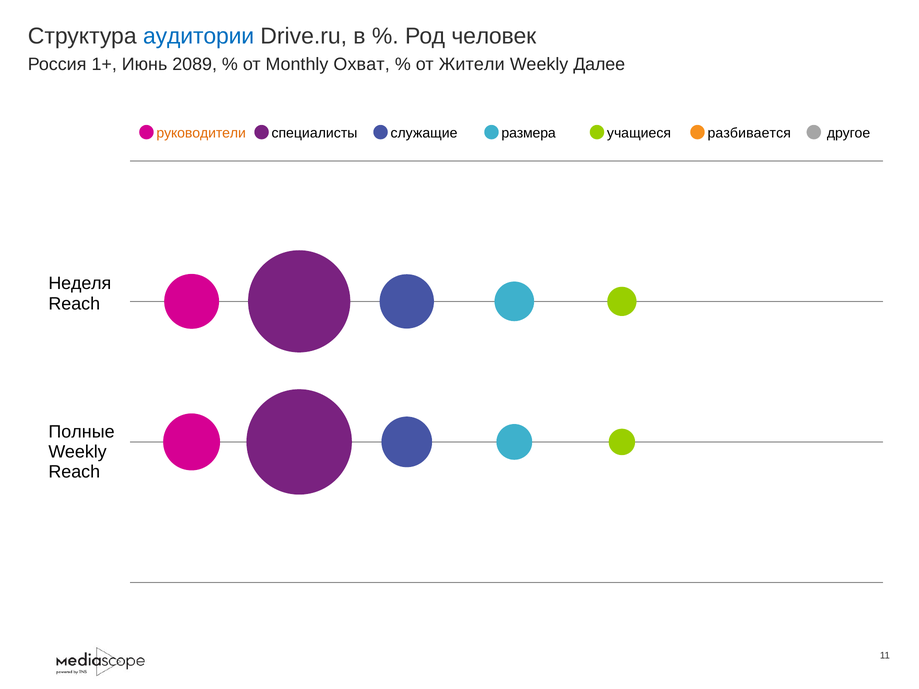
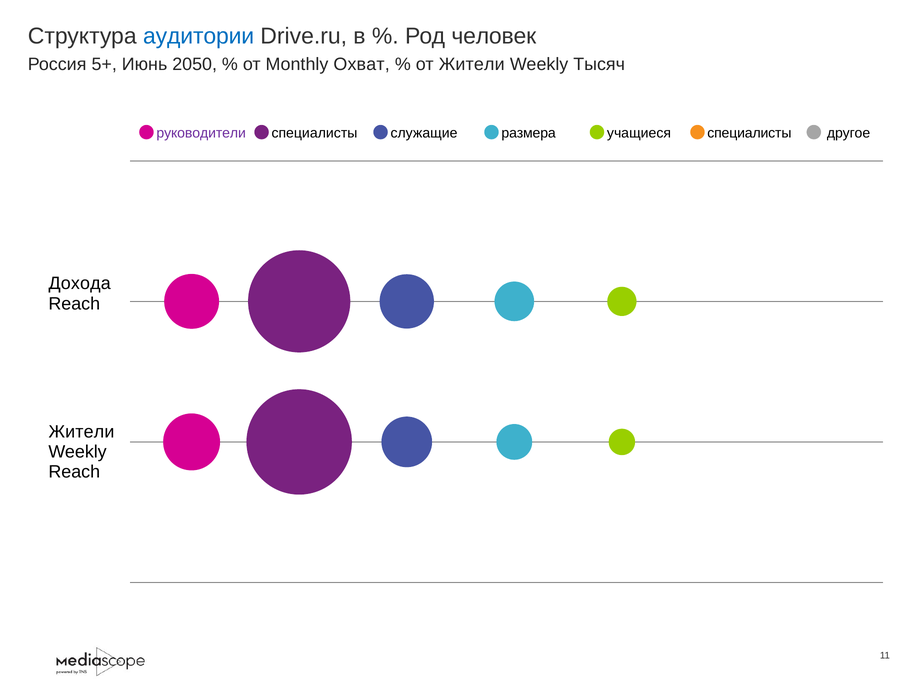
1+: 1+ -> 5+ (104, 64)
2089: 2089 -> 2050 (195, 64)
Далее: Далее -> Тысяч (599, 64)
руководители colour: orange -> purple (201, 133)
учащиеся разбивается: разбивается -> специалисты (749, 133)
Неделя: Неделя -> Дохода (80, 284)
Полные: Полные -> Жители (81, 432)
